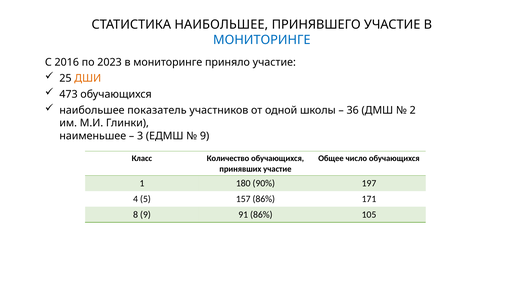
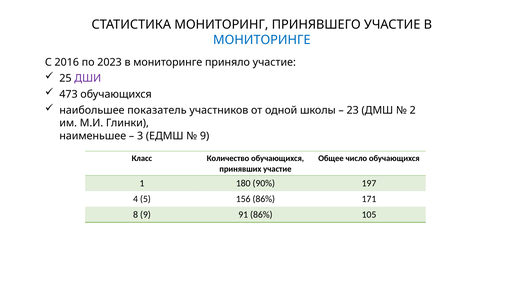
СТАТИСТИКА НАИБОЛЬШЕЕ: НАИБОЛЬШЕЕ -> МОНИТОРИНГ (221, 25)
ДШИ colour: orange -> purple (88, 78)
36: 36 -> 23 (353, 110)
157: 157 -> 156 (243, 199)
